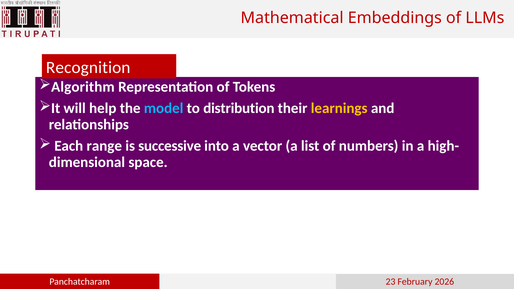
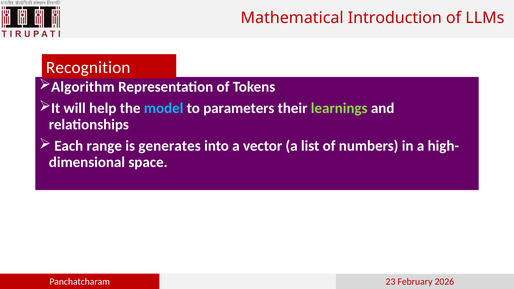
Embeddings: Embeddings -> Introduction (395, 18)
distribution: distribution -> parameters (239, 108)
learnings colour: yellow -> light green (339, 108)
successive: successive -> generates (170, 146)
